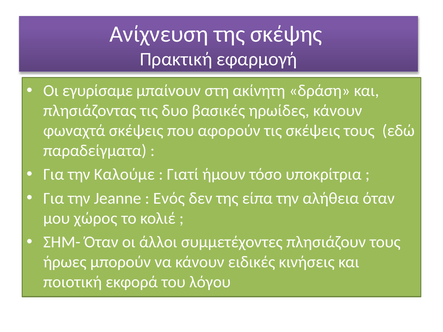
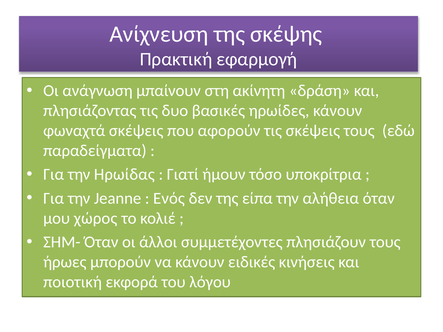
εγυρίσαμε: εγυρίσαμε -> ανάγνωση (98, 91)
Καλούμε: Καλούμε -> Ηρωίδας (124, 175)
